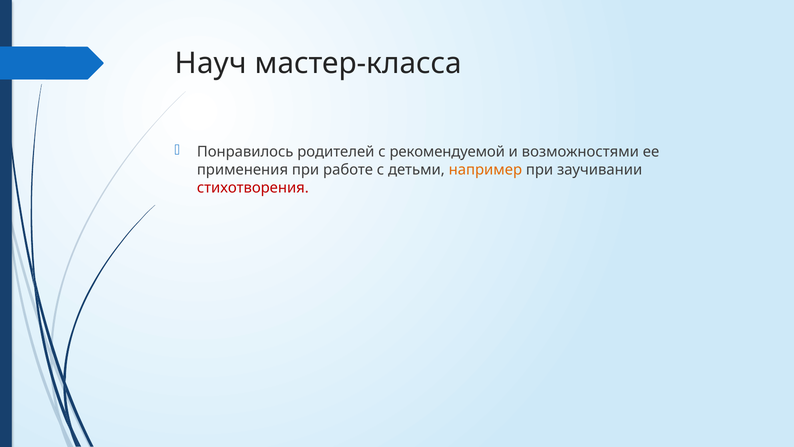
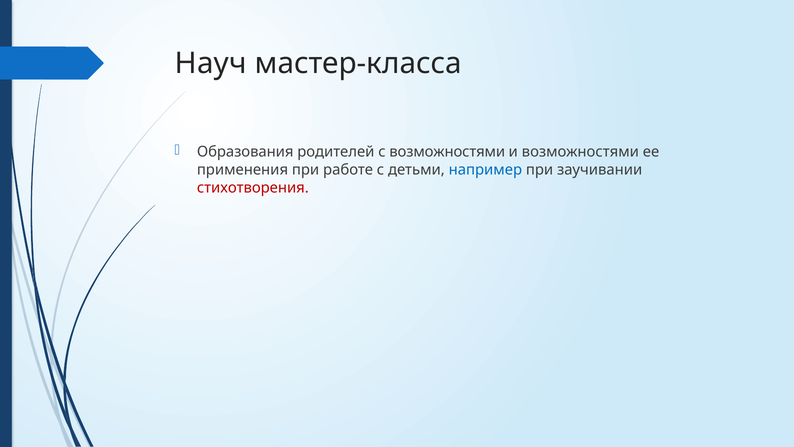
Понравилось: Понравилось -> Образования (245, 152)
с рекомендуемой: рекомендуемой -> возможностями (447, 152)
например colour: orange -> blue (485, 170)
